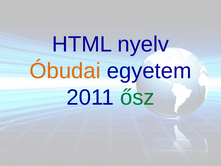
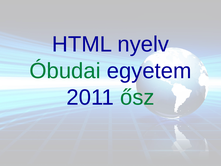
Óbudai colour: orange -> green (65, 71)
